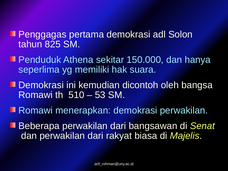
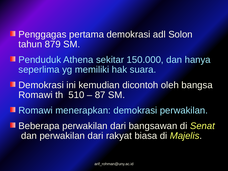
825: 825 -> 879 (53, 44)
53: 53 -> 87 (100, 95)
